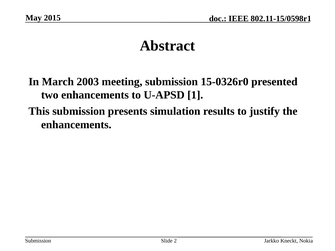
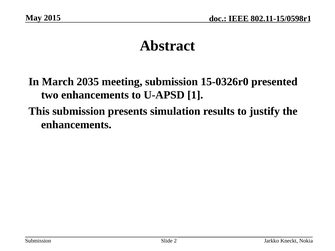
2003: 2003 -> 2035 (88, 82)
